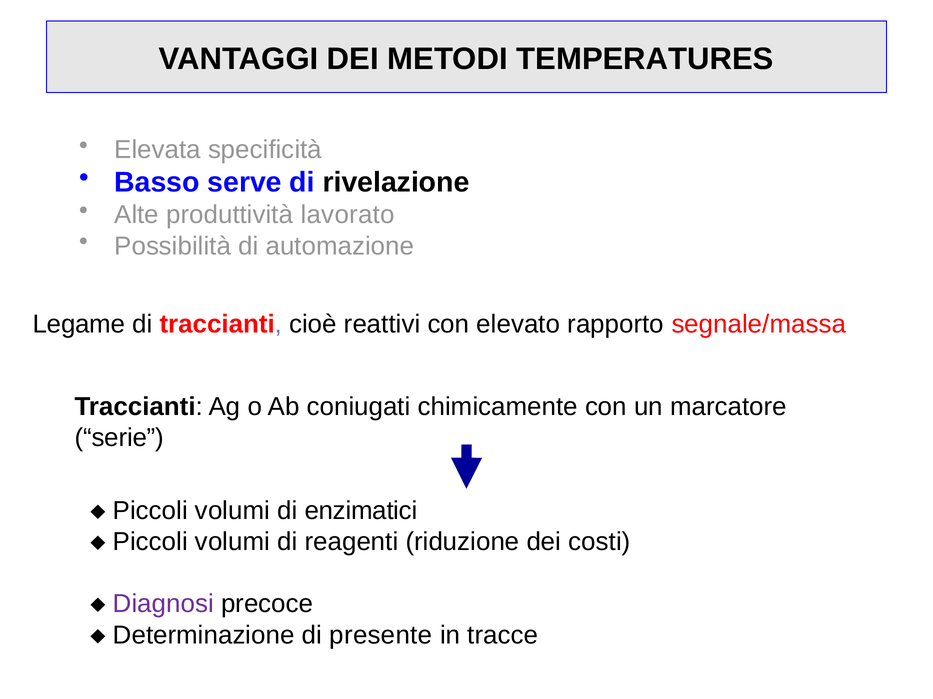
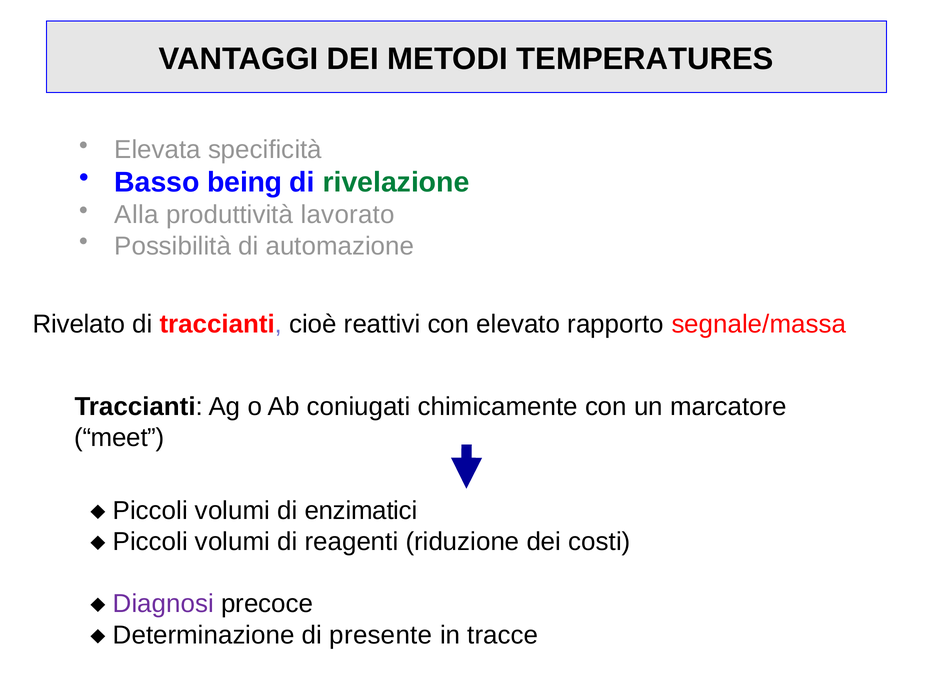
serve: serve -> being (245, 183)
rivelazione colour: black -> green (396, 183)
Alte: Alte -> Alla (136, 215)
Legame: Legame -> Rivelato (79, 324)
serie: serie -> meet (119, 438)
